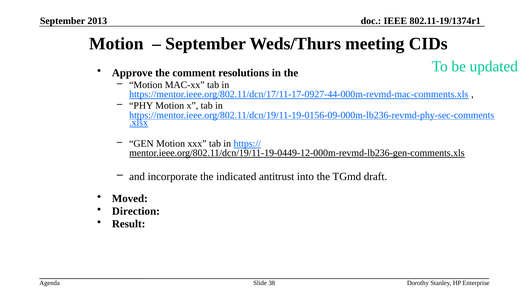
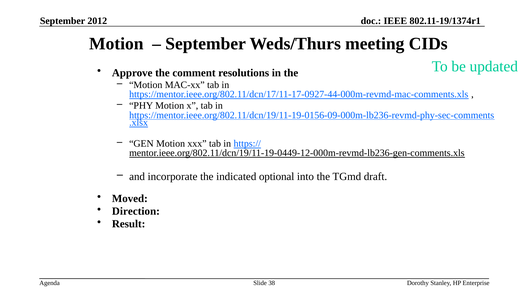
2013: 2013 -> 2012 (97, 21)
antitrust: antitrust -> optional (277, 176)
